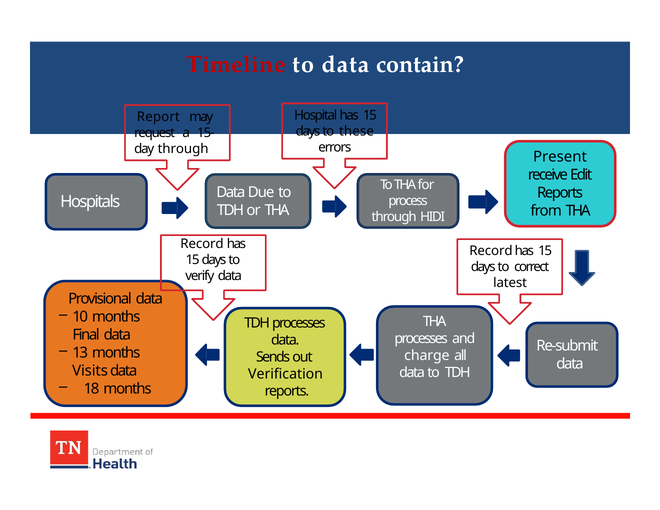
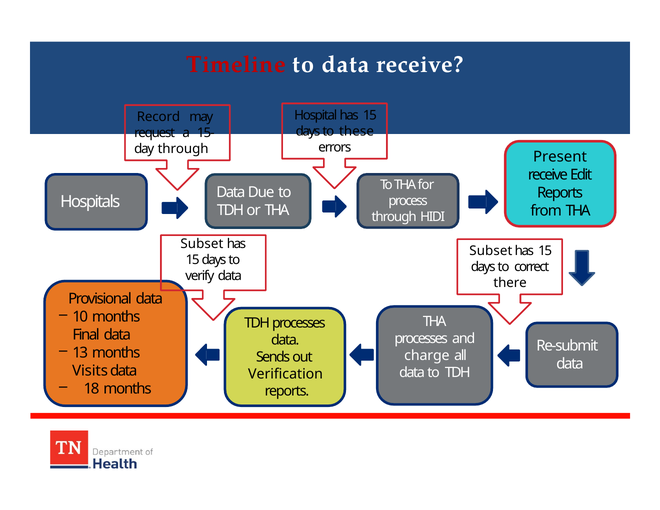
data contain: contain -> receive (420, 64)
Report: Report -> Record (158, 117)
Record: Record -> Subset (202, 244)
Record: Record -> Subset (491, 251)
latest: latest -> there (510, 283)
